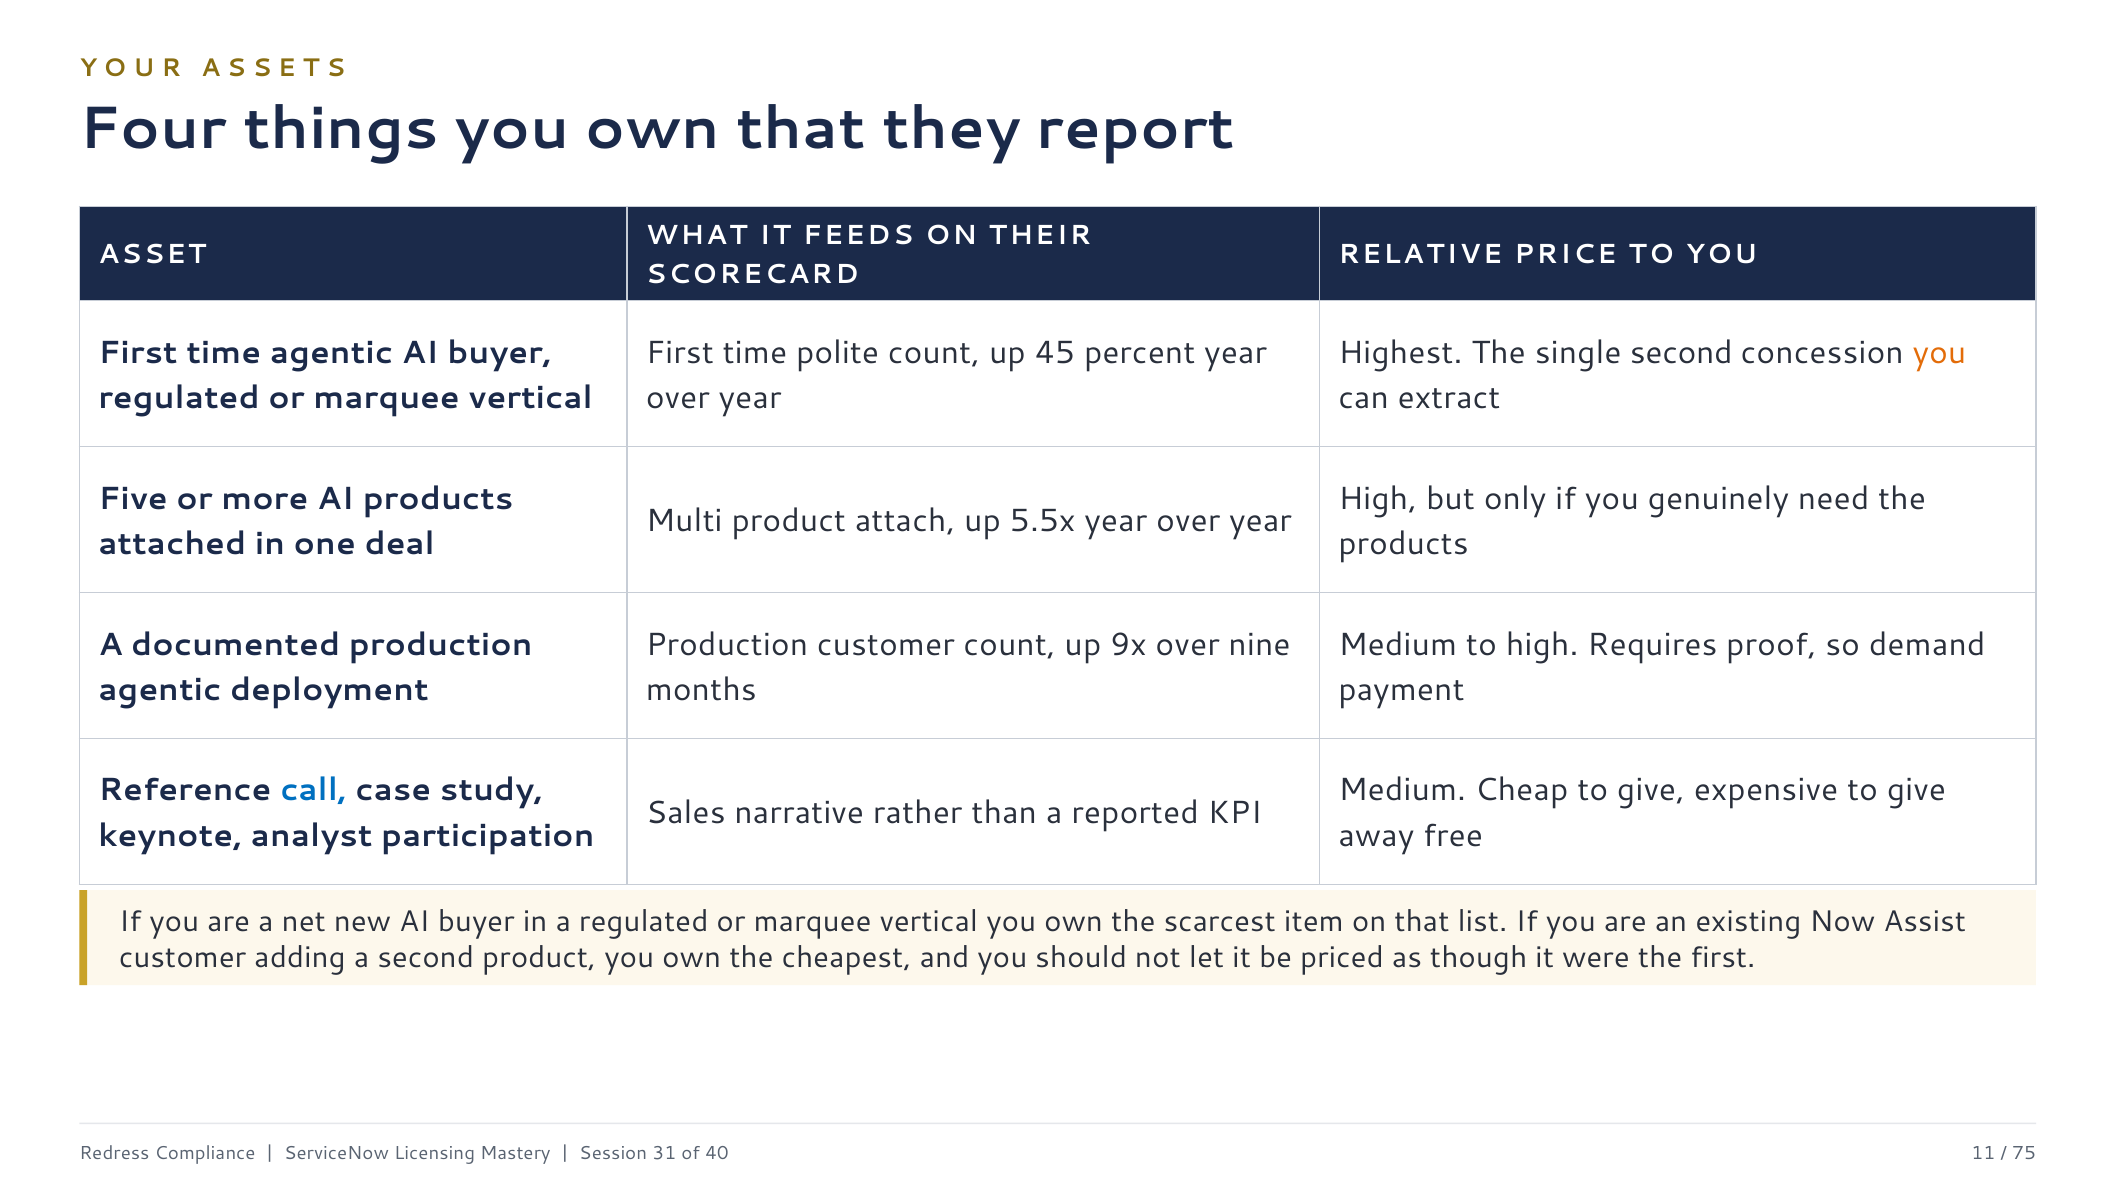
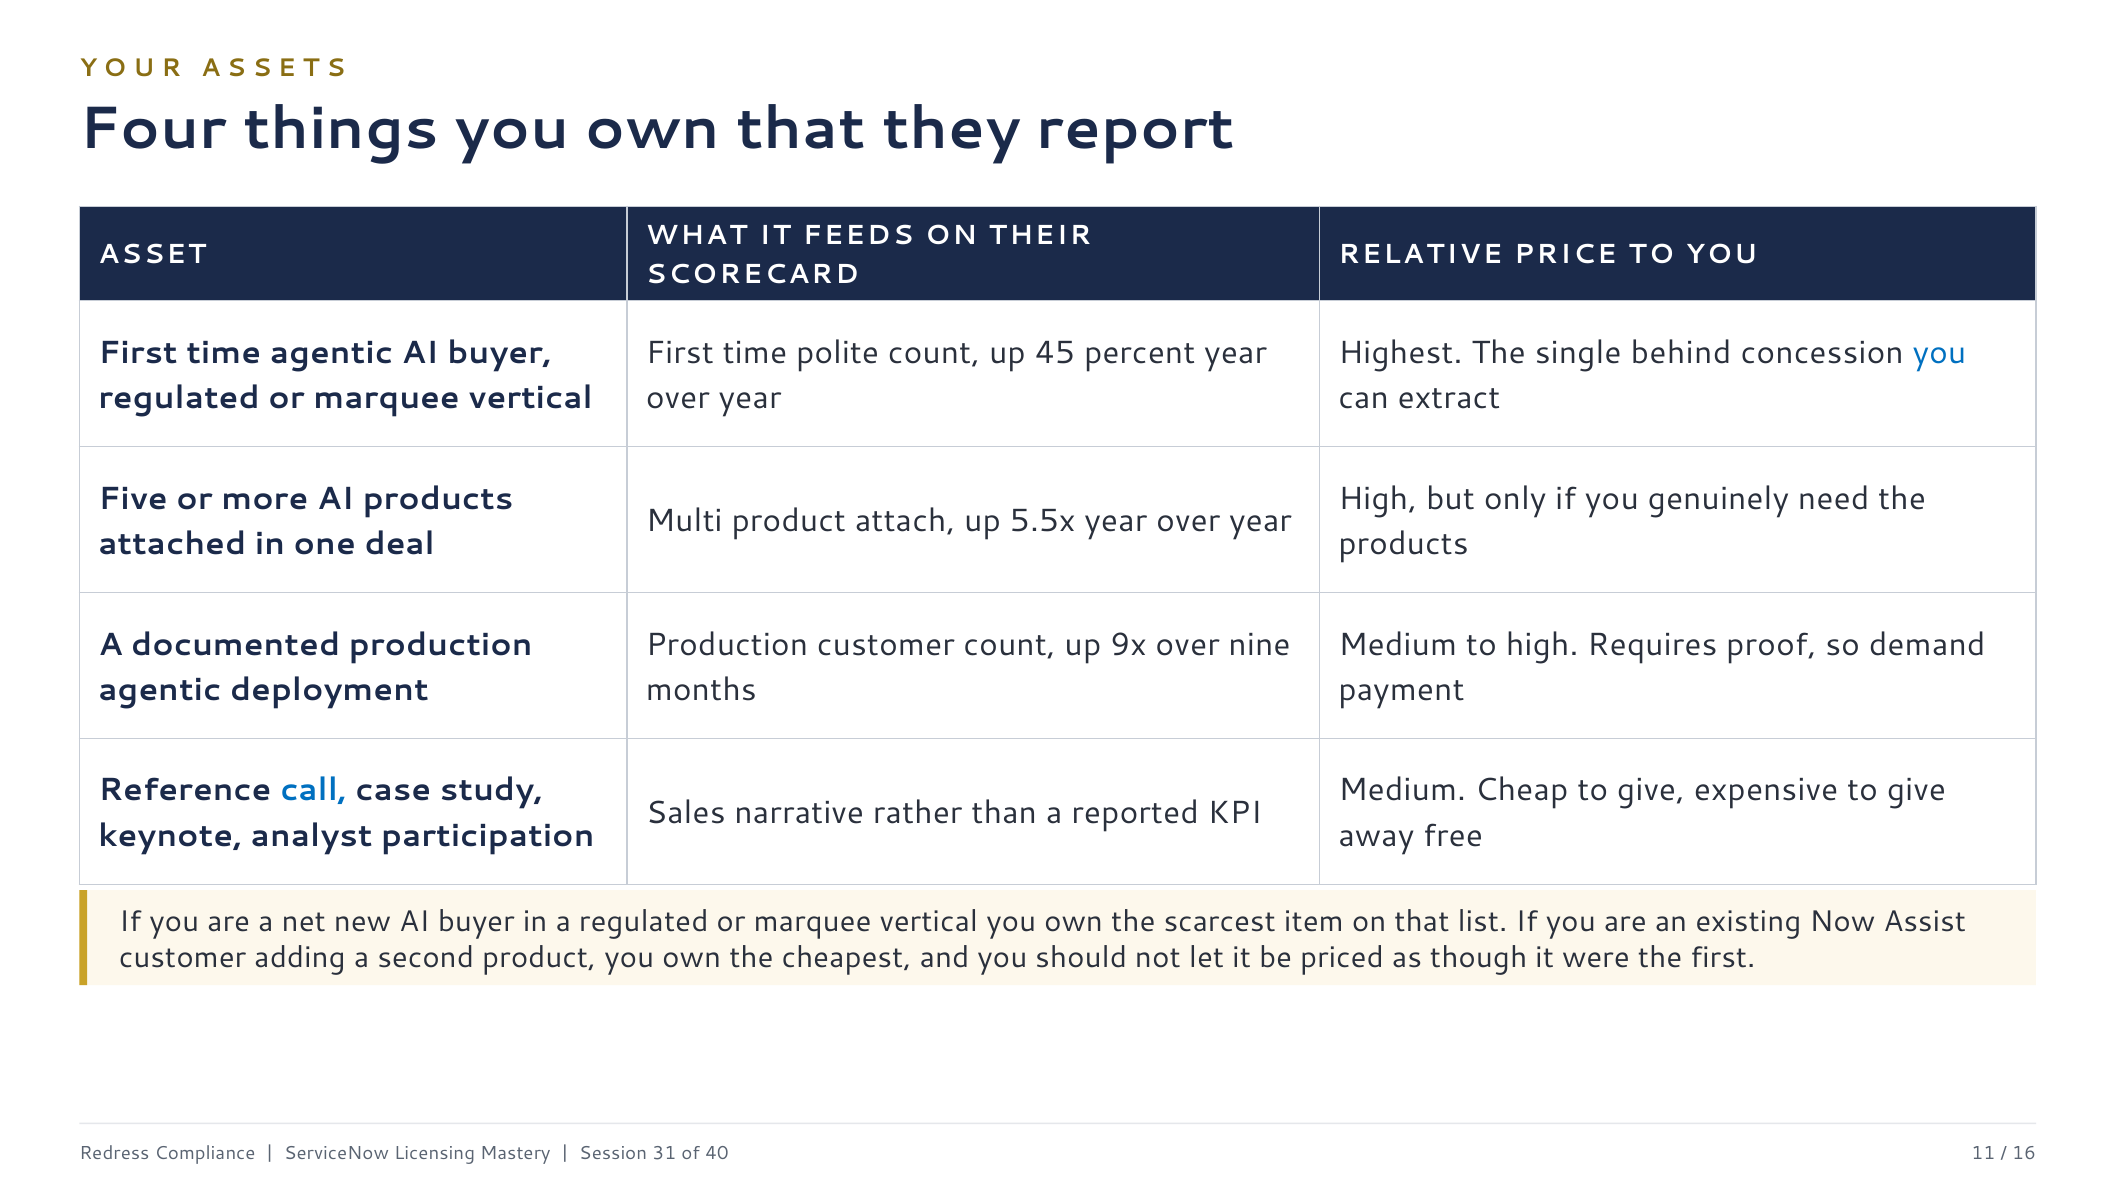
single second: second -> behind (1681, 353)
you colour: orange -> blue (1939, 353)
75: 75 -> 16 (2024, 1153)
